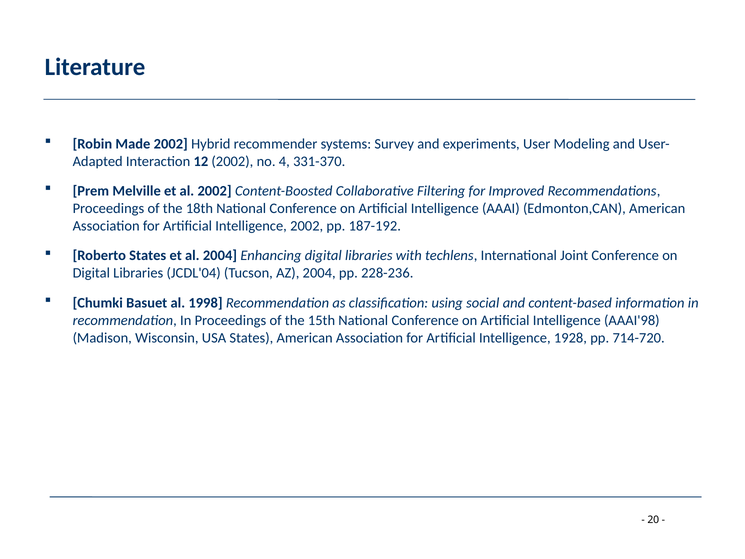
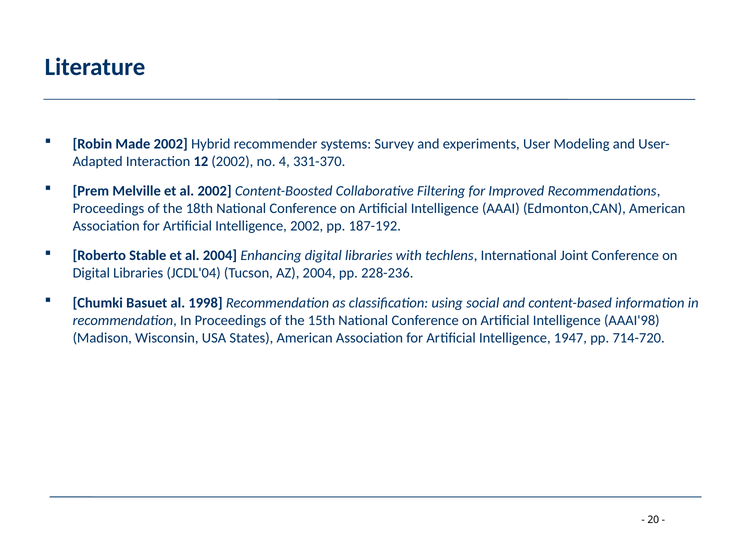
Roberto States: States -> Stable (148, 256)
1928: 1928 -> 1947 (570, 338)
